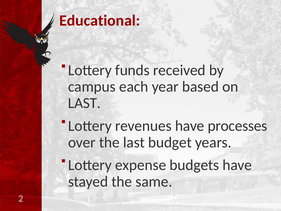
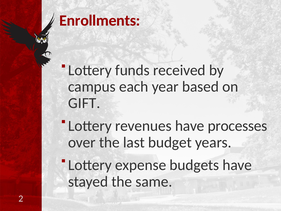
Educational: Educational -> Enrollments (100, 21)
LAST: LAST -> GIFT (84, 103)
